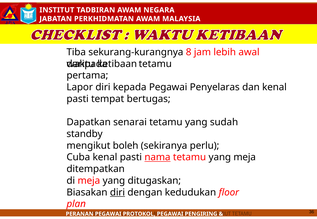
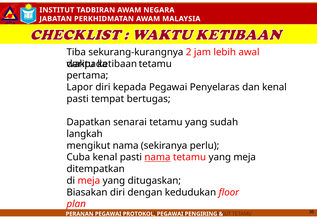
8: 8 -> 2 (189, 52)
standby: standby -> langkah (85, 134)
mengikut boleh: boleh -> nama (126, 146)
diri underline: present -> none (117, 193)
